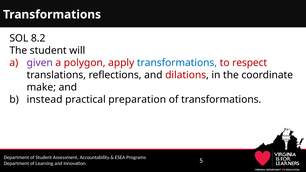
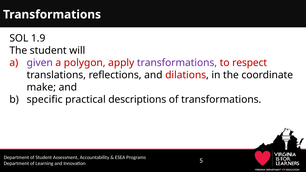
8.2: 8.2 -> 1.9 (38, 38)
transformations colour: blue -> purple (177, 63)
instead: instead -> specific (45, 100)
preparation: preparation -> descriptions (137, 100)
